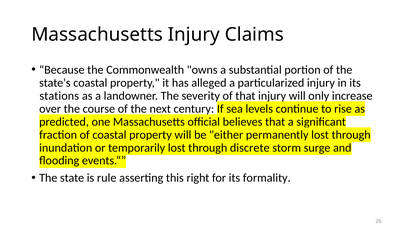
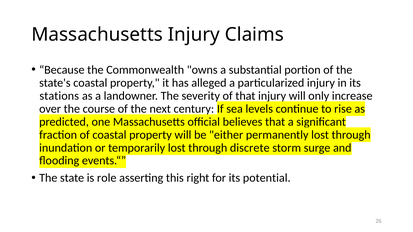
rule: rule -> role (107, 178)
formality: formality -> potential (267, 178)
